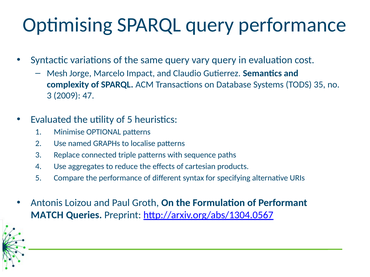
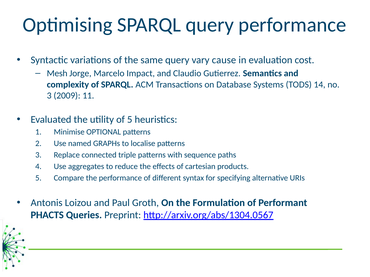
vary query: query -> cause (224, 60)
35: 35 -> 14 (320, 85)
47: 47 -> 11 (88, 96)
MATCH: MATCH -> PHACTS (47, 215)
